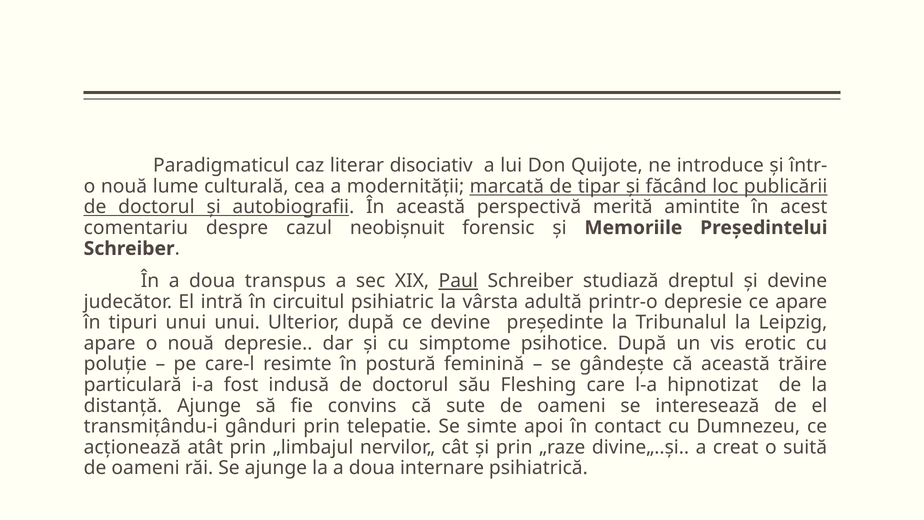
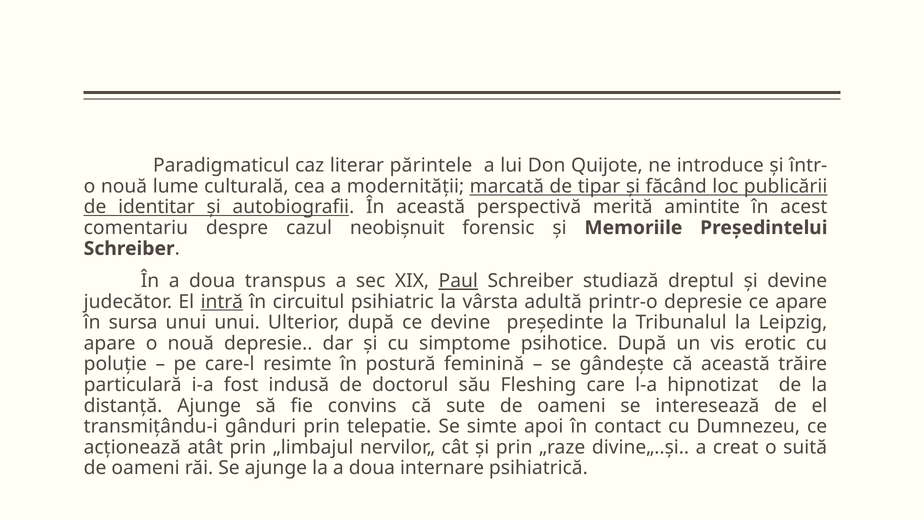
disociativ: disociativ -> părintele (431, 165)
doctorul: doctorul -> identitar (156, 207)
intră underline: none -> present (222, 302)
tipuri: tipuri -> sursa (133, 322)
